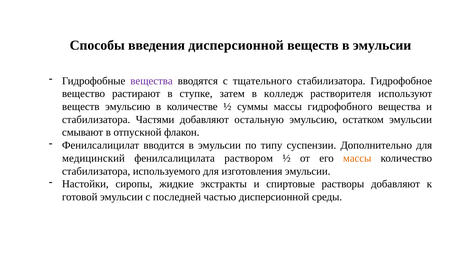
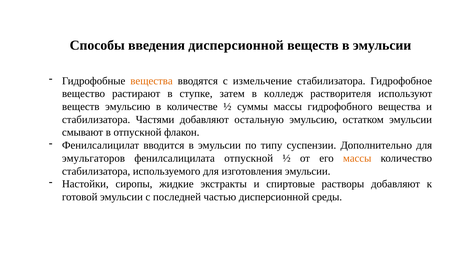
вещества colour: purple -> orange (152, 81)
тщательного: тщательного -> измельчение (262, 81)
медицинский: медицинский -> эмульгаторов (94, 158)
фенилсалицилата раствором: раствором -> отпускной (249, 158)
